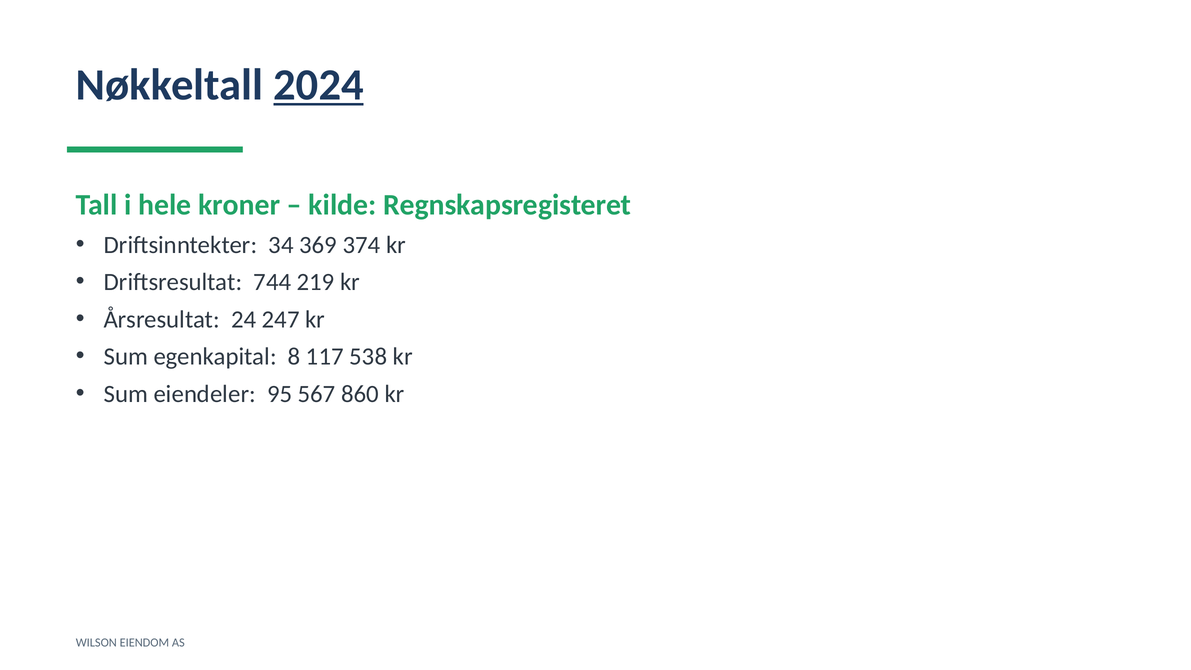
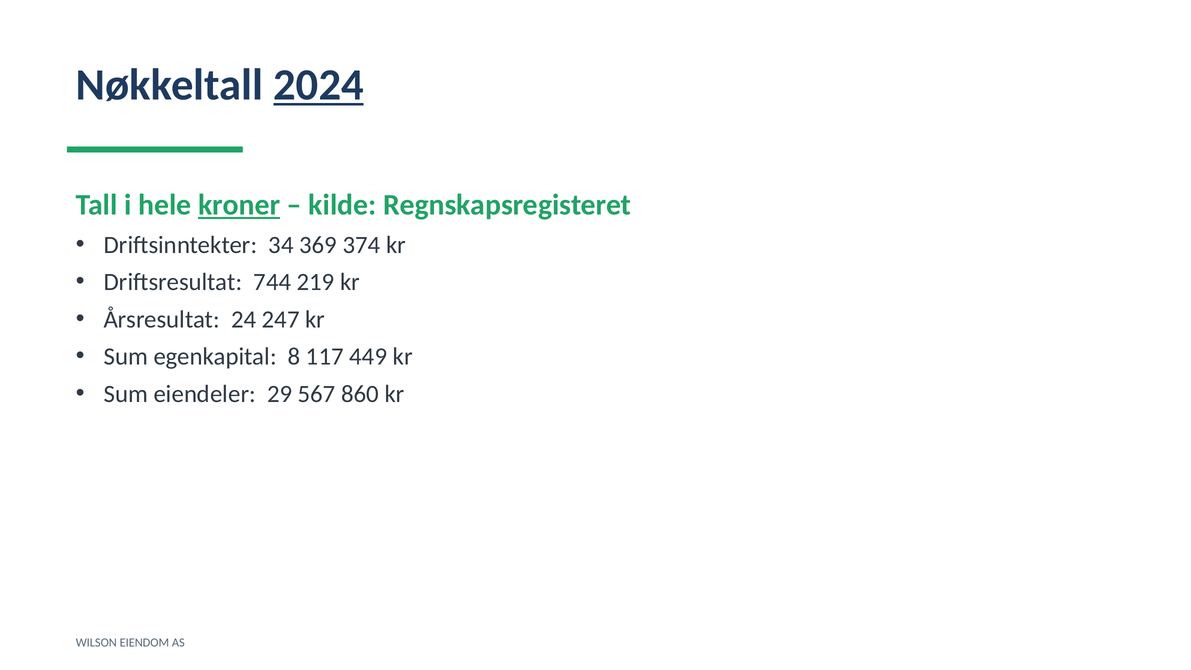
kroner underline: none -> present (239, 205)
538: 538 -> 449 (368, 357)
95: 95 -> 29 (280, 394)
